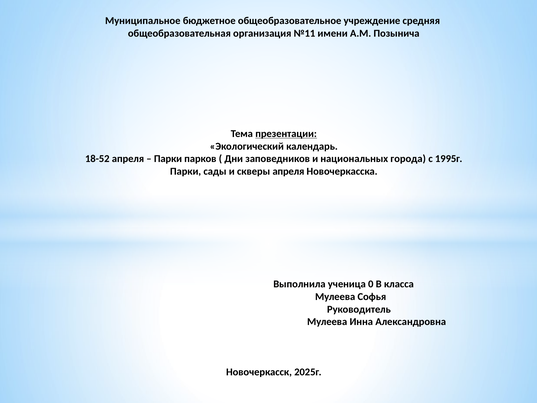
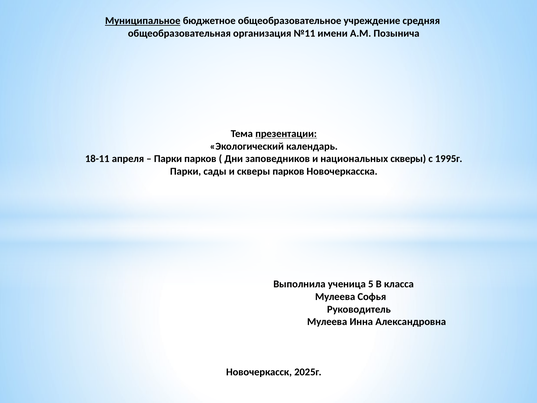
Муниципальное underline: none -> present (143, 21)
18-52: 18-52 -> 18-11 (97, 159)
национальных города: города -> скверы (408, 159)
скверы апреля: апреля -> парков (288, 171)
0: 0 -> 5 (371, 284)
